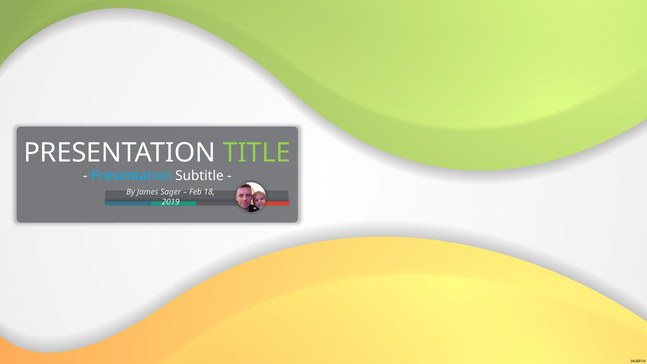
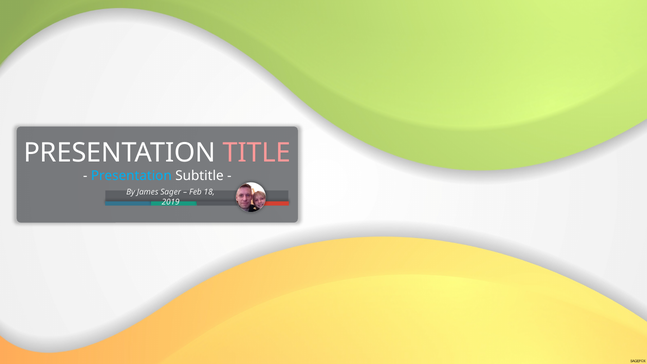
TITLE colour: light green -> pink (257, 153)
